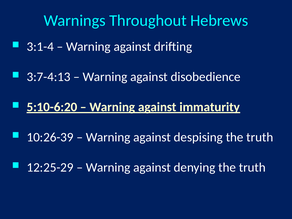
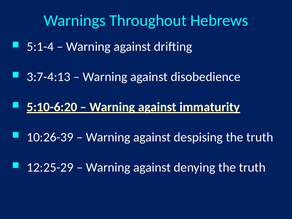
3:1-4: 3:1-4 -> 5:1-4 (40, 47)
